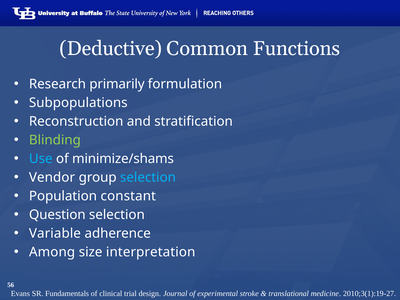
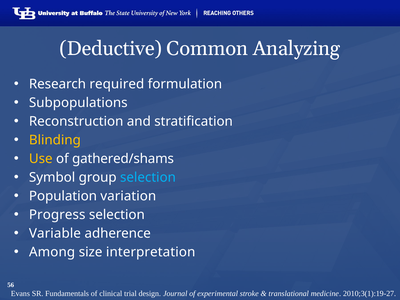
Functions: Functions -> Analyzing (297, 49)
primarily: primarily -> required (117, 84)
Blinding colour: light green -> yellow (55, 140)
Use colour: light blue -> yellow (41, 159)
minimize/shams: minimize/shams -> gathered/shams (123, 159)
Vendor: Vendor -> Symbol (52, 178)
constant: constant -> variation (128, 196)
Question: Question -> Progress (57, 215)
